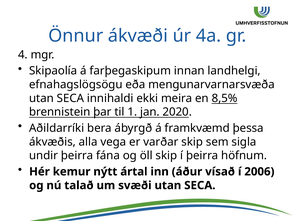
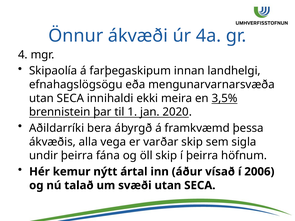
8,5%: 8,5% -> 3,5% (224, 98)
